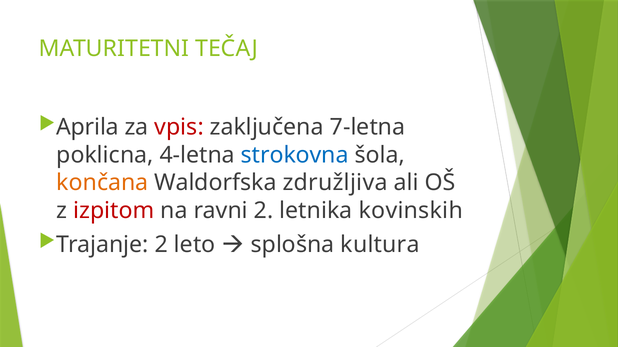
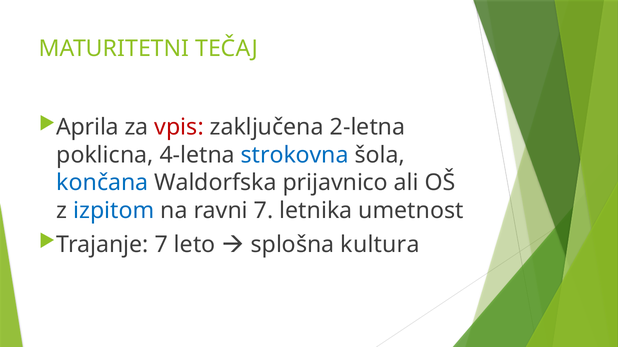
7-letna: 7-letna -> 2-letna (368, 127)
končana colour: orange -> blue (102, 183)
združljiva: združljiva -> prijavnico (335, 183)
izpitom colour: red -> blue (114, 211)
ravni 2: 2 -> 7 (264, 211)
kovinskih: kovinskih -> umetnost (411, 211)
Trajanje 2: 2 -> 7 (161, 245)
